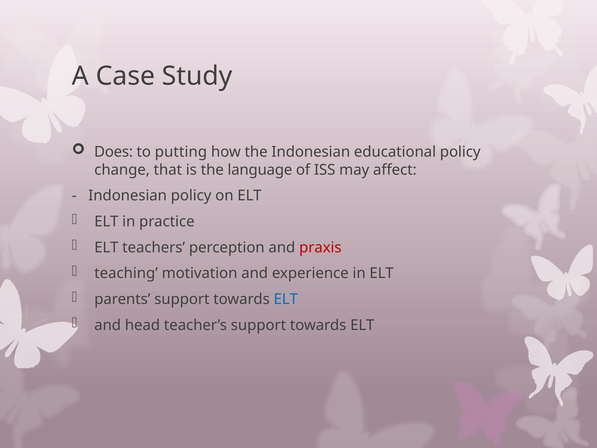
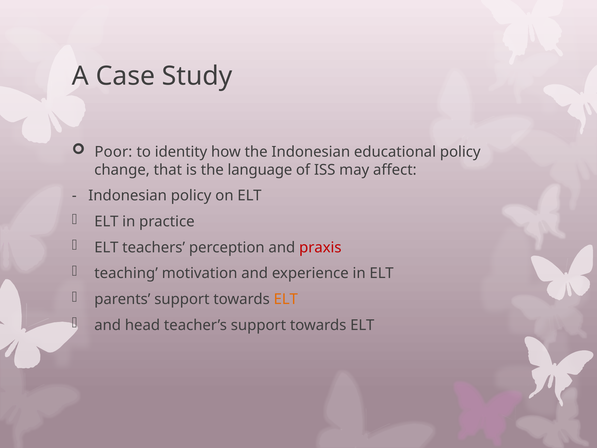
Does: Does -> Poor (113, 152)
putting: putting -> identity (181, 152)
ELT colour: blue -> orange (286, 299)
